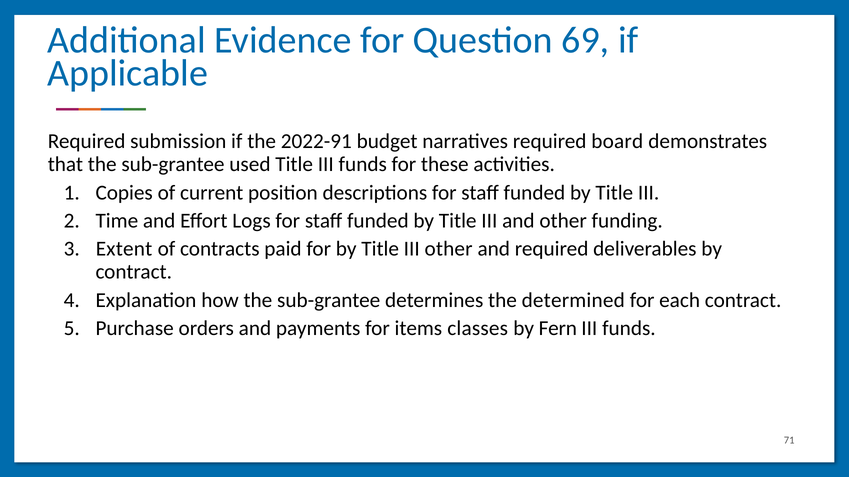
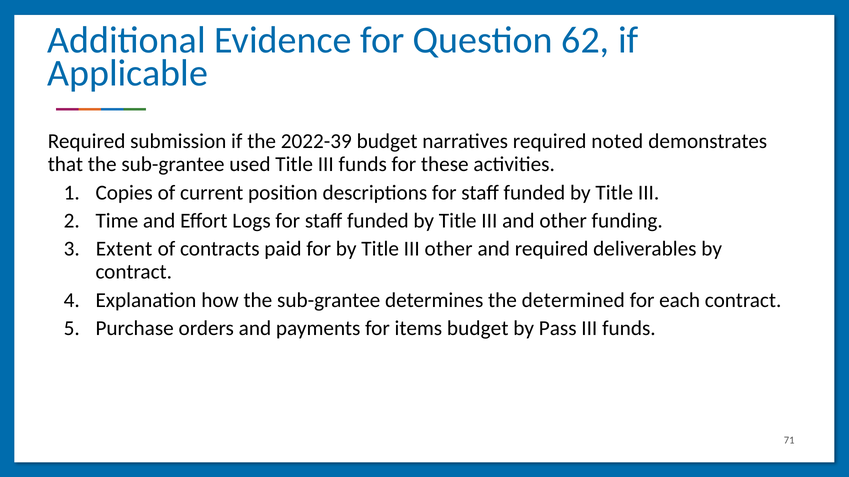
69: 69 -> 62 (585, 40)
2022-91: 2022-91 -> 2022-39 (316, 142)
board: board -> noted (617, 142)
items classes: classes -> budget (478, 329)
Fern: Fern -> Pass (558, 329)
